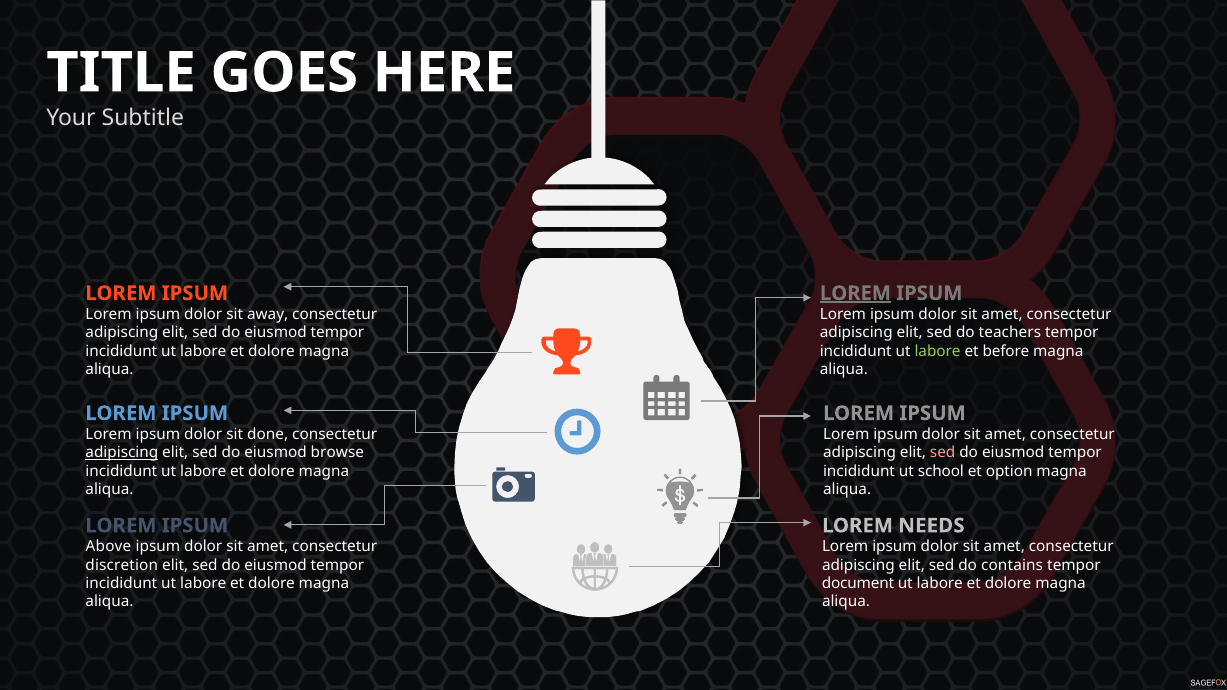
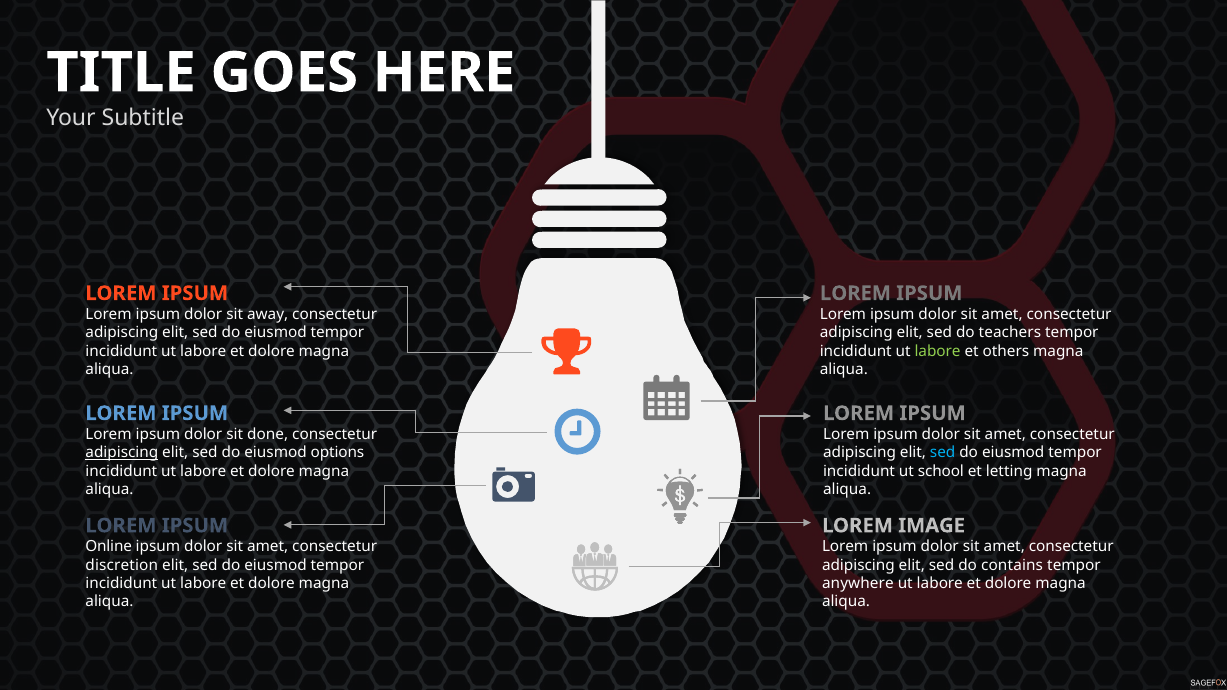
LOREM underline: present -> none (855, 293)
before: before -> others (1006, 351)
browse: browse -> options (337, 453)
sed colour: pink -> light blue (943, 453)
option: option -> letting (1009, 471)
NEEDS: NEEDS -> IMAGE (932, 526)
Above: Above -> Online (109, 547)
document: document -> anywhere (858, 584)
